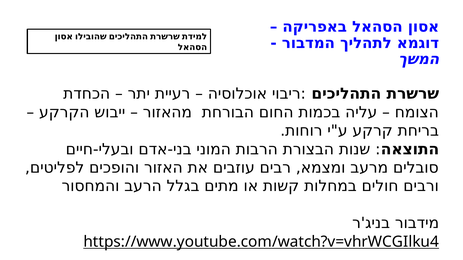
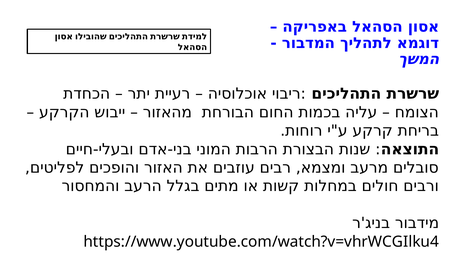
https://www.youtube.com/watch?v=vhrWCGIlku4 underline: present -> none (261, 242)
